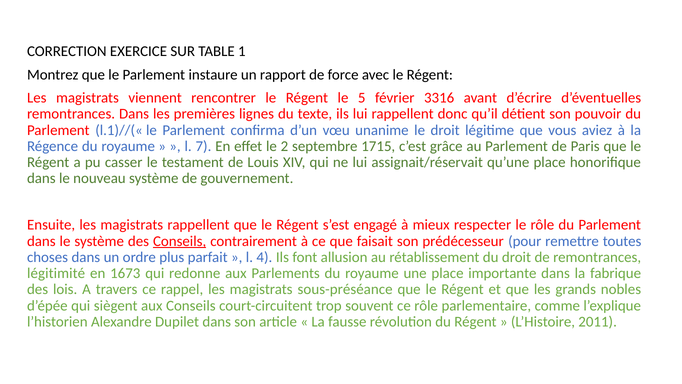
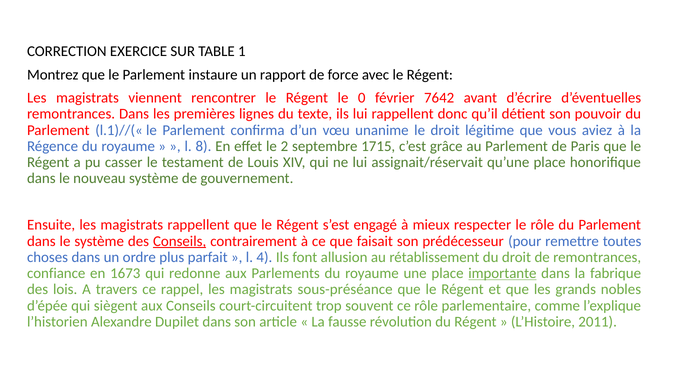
5: 5 -> 0 (362, 98)
3316: 3316 -> 7642 (439, 98)
7: 7 -> 8 (203, 146)
légitimité: légitimité -> confiance (56, 273)
importante underline: none -> present (502, 273)
